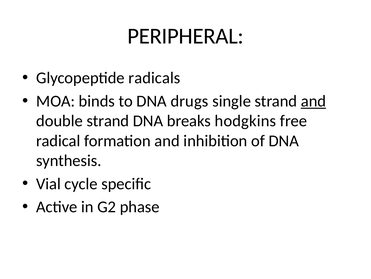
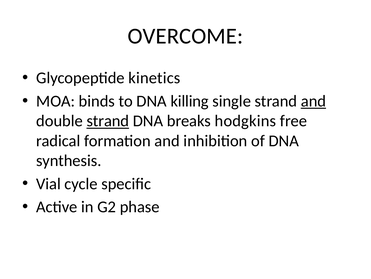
PERIPHERAL: PERIPHERAL -> OVERCOME (185, 36)
radicals: radicals -> kinetics (154, 78)
drugs: drugs -> killing (190, 101)
strand underline: none -> present (108, 121)
